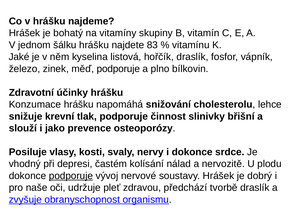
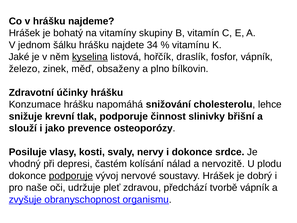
83: 83 -> 34 (152, 45)
kyselina underline: none -> present (90, 57)
měď podporuje: podporuje -> obsaženy (118, 69)
tvorbě draslík: draslík -> vápník (255, 188)
